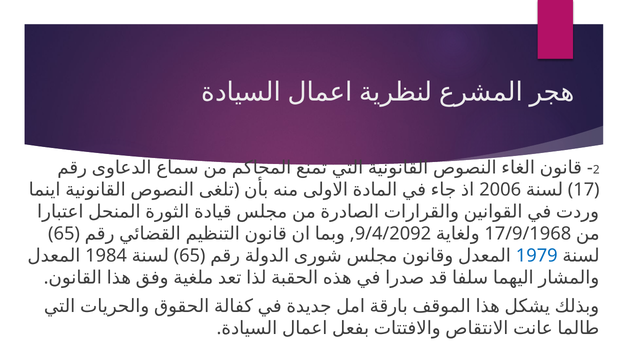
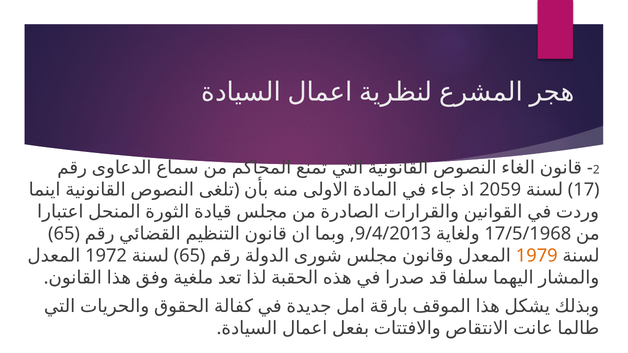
2006: 2006 -> 2059 (500, 190)
9/4/2092: 9/4/2092 -> 9/4/2013 (393, 234)
17/9/1968: 17/9/1968 -> 17/5/1968 (528, 234)
1984: 1984 -> 1972 (106, 256)
1979 colour: blue -> orange (537, 256)
